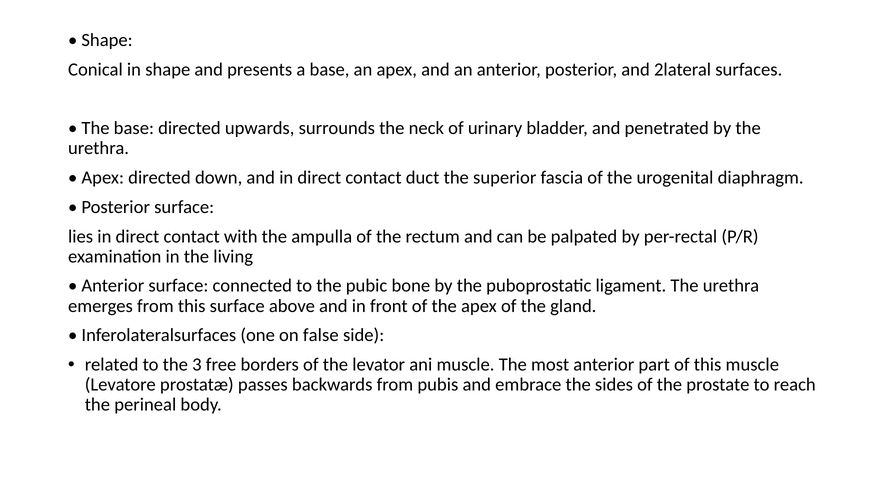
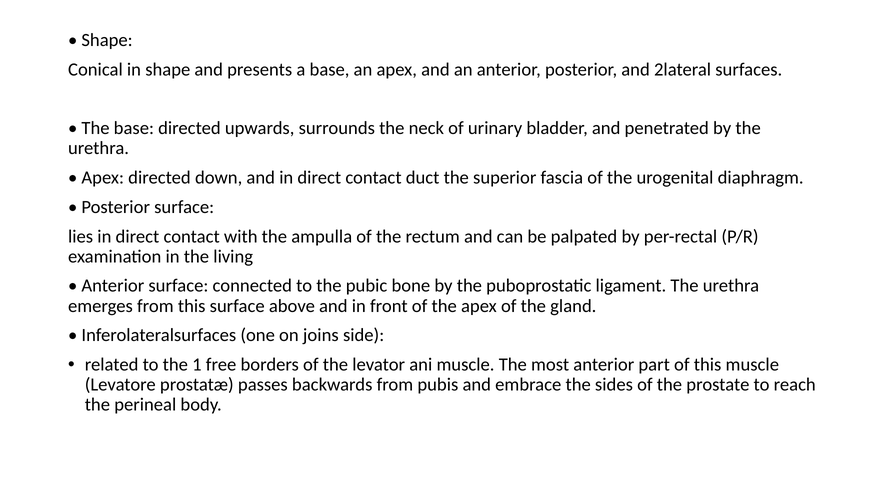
false: false -> joins (321, 336)
3: 3 -> 1 (197, 365)
